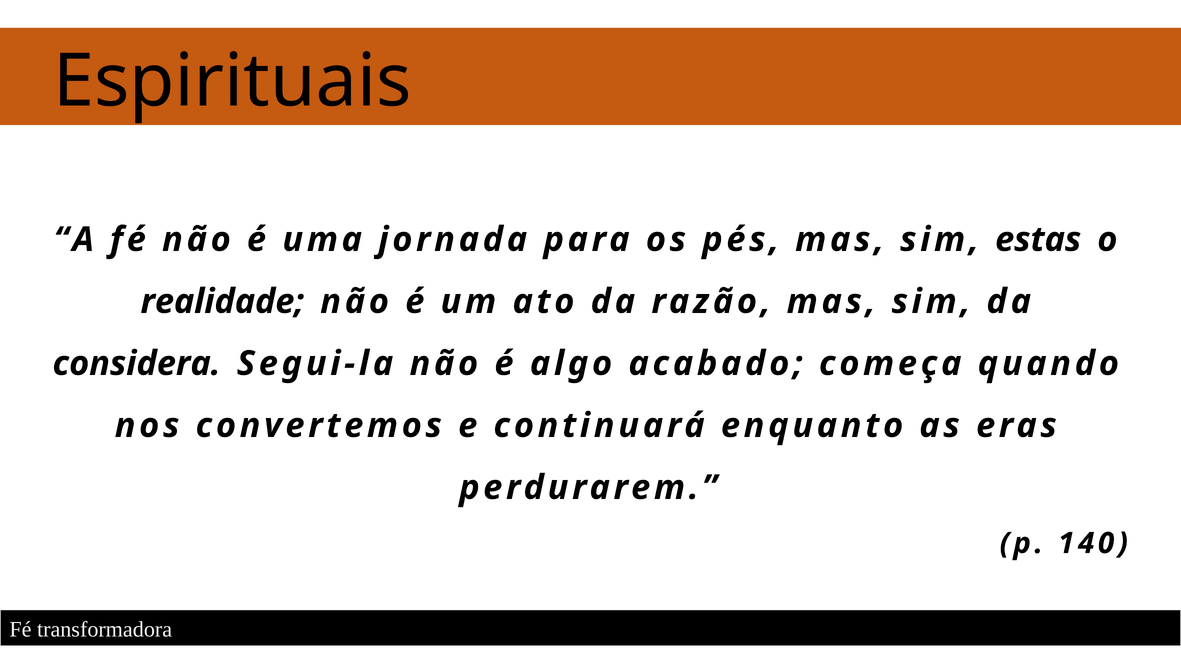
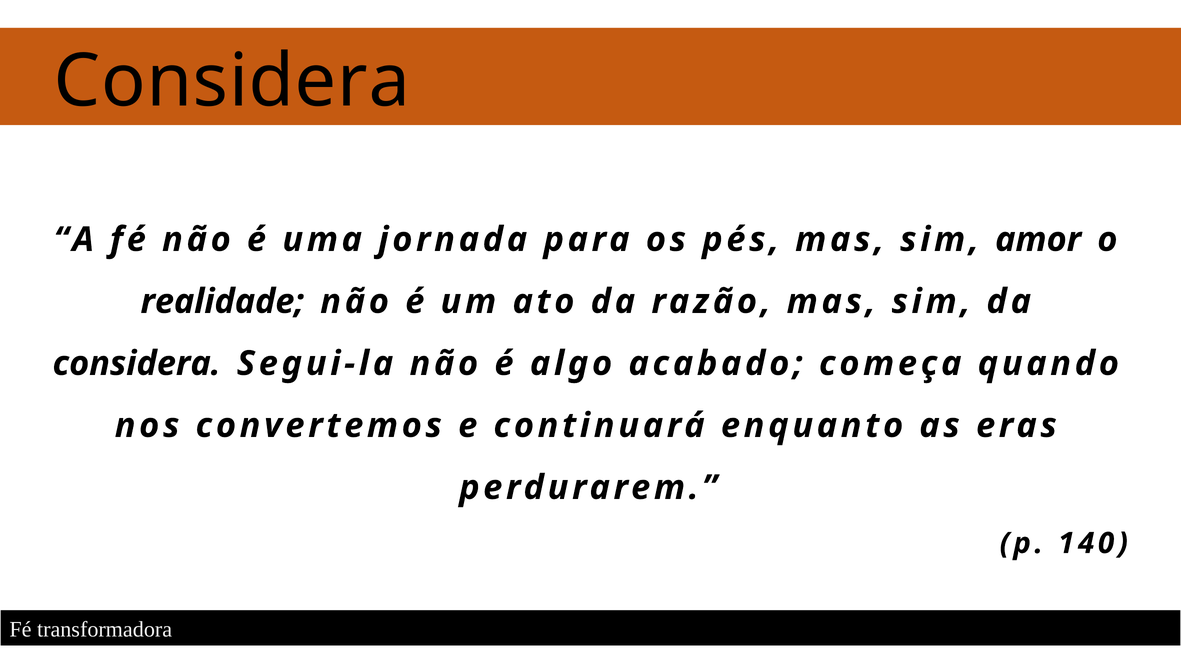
Espirituais: Espirituais -> Considera (232, 82)
estas: estas -> amor (1038, 240)
